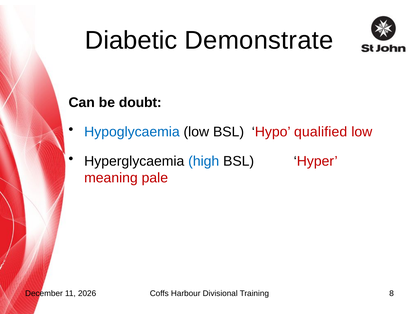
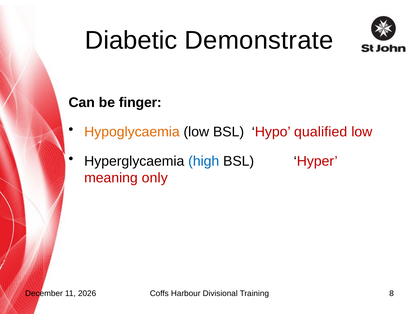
doubt: doubt -> finger (140, 103)
Hypoglycaemia colour: blue -> orange (132, 132)
pale: pale -> only (155, 178)
